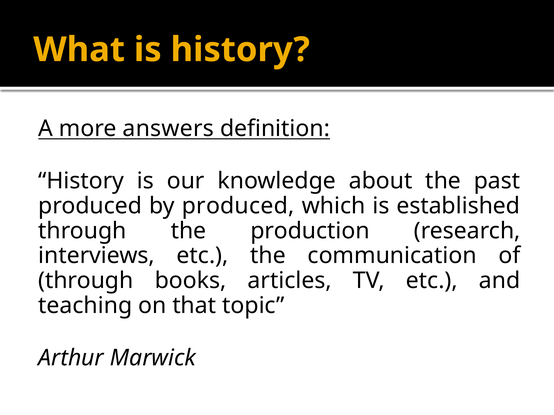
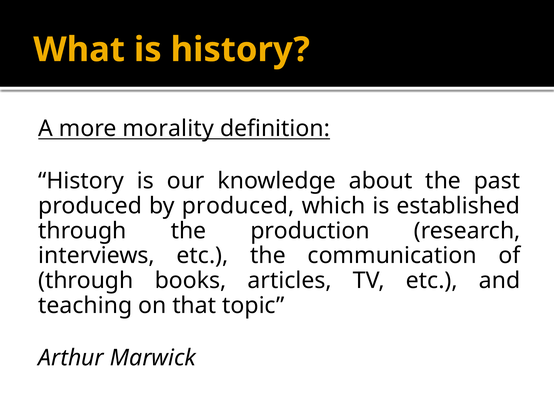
answers: answers -> morality (168, 129)
